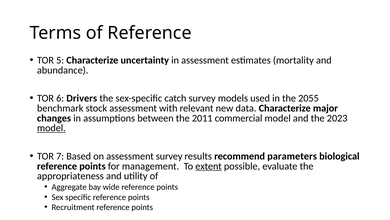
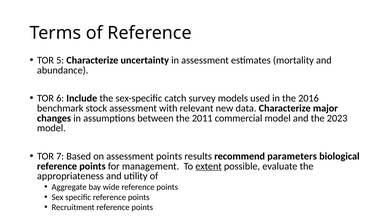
Drivers: Drivers -> Include (82, 98)
2055: 2055 -> 2016 (308, 98)
model underline: present -> none (51, 128)
assessment survey: survey -> points (169, 156)
